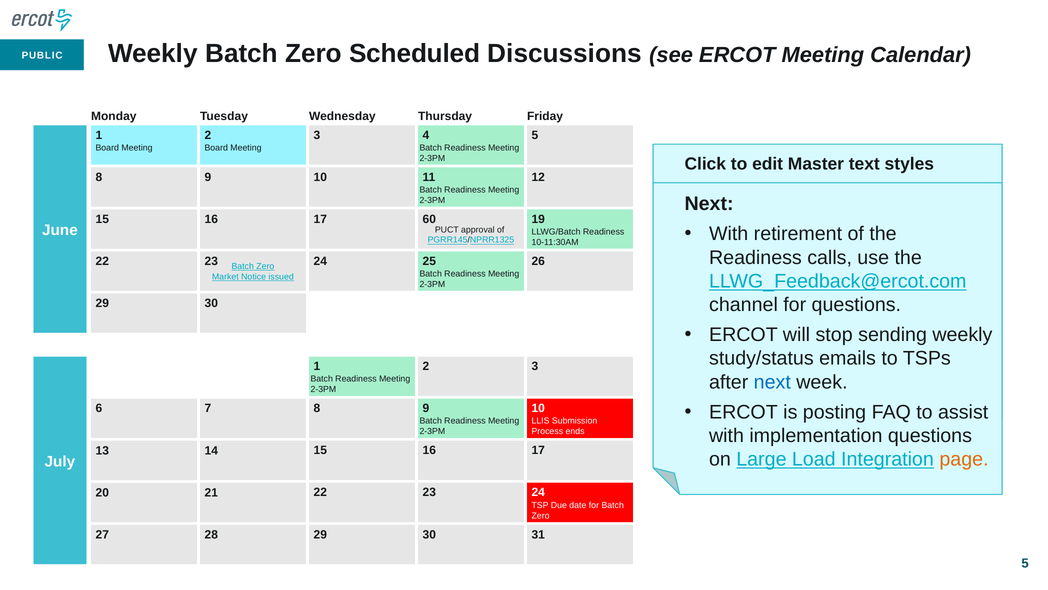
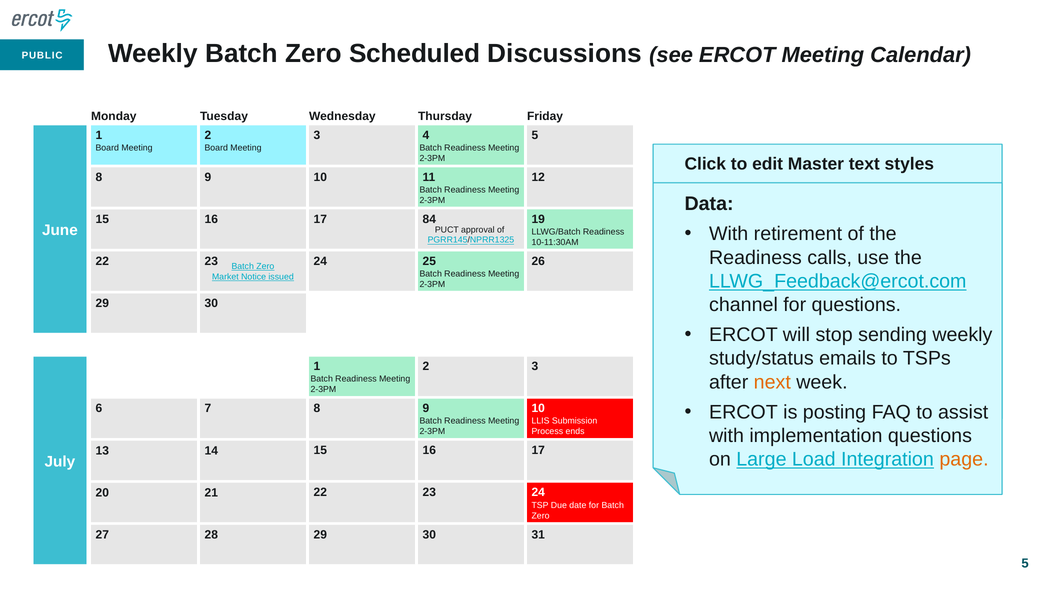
Next: Next -> Data (709, 204)
60: 60 -> 84 (429, 219)
next colour: blue -> orange (772, 382)
